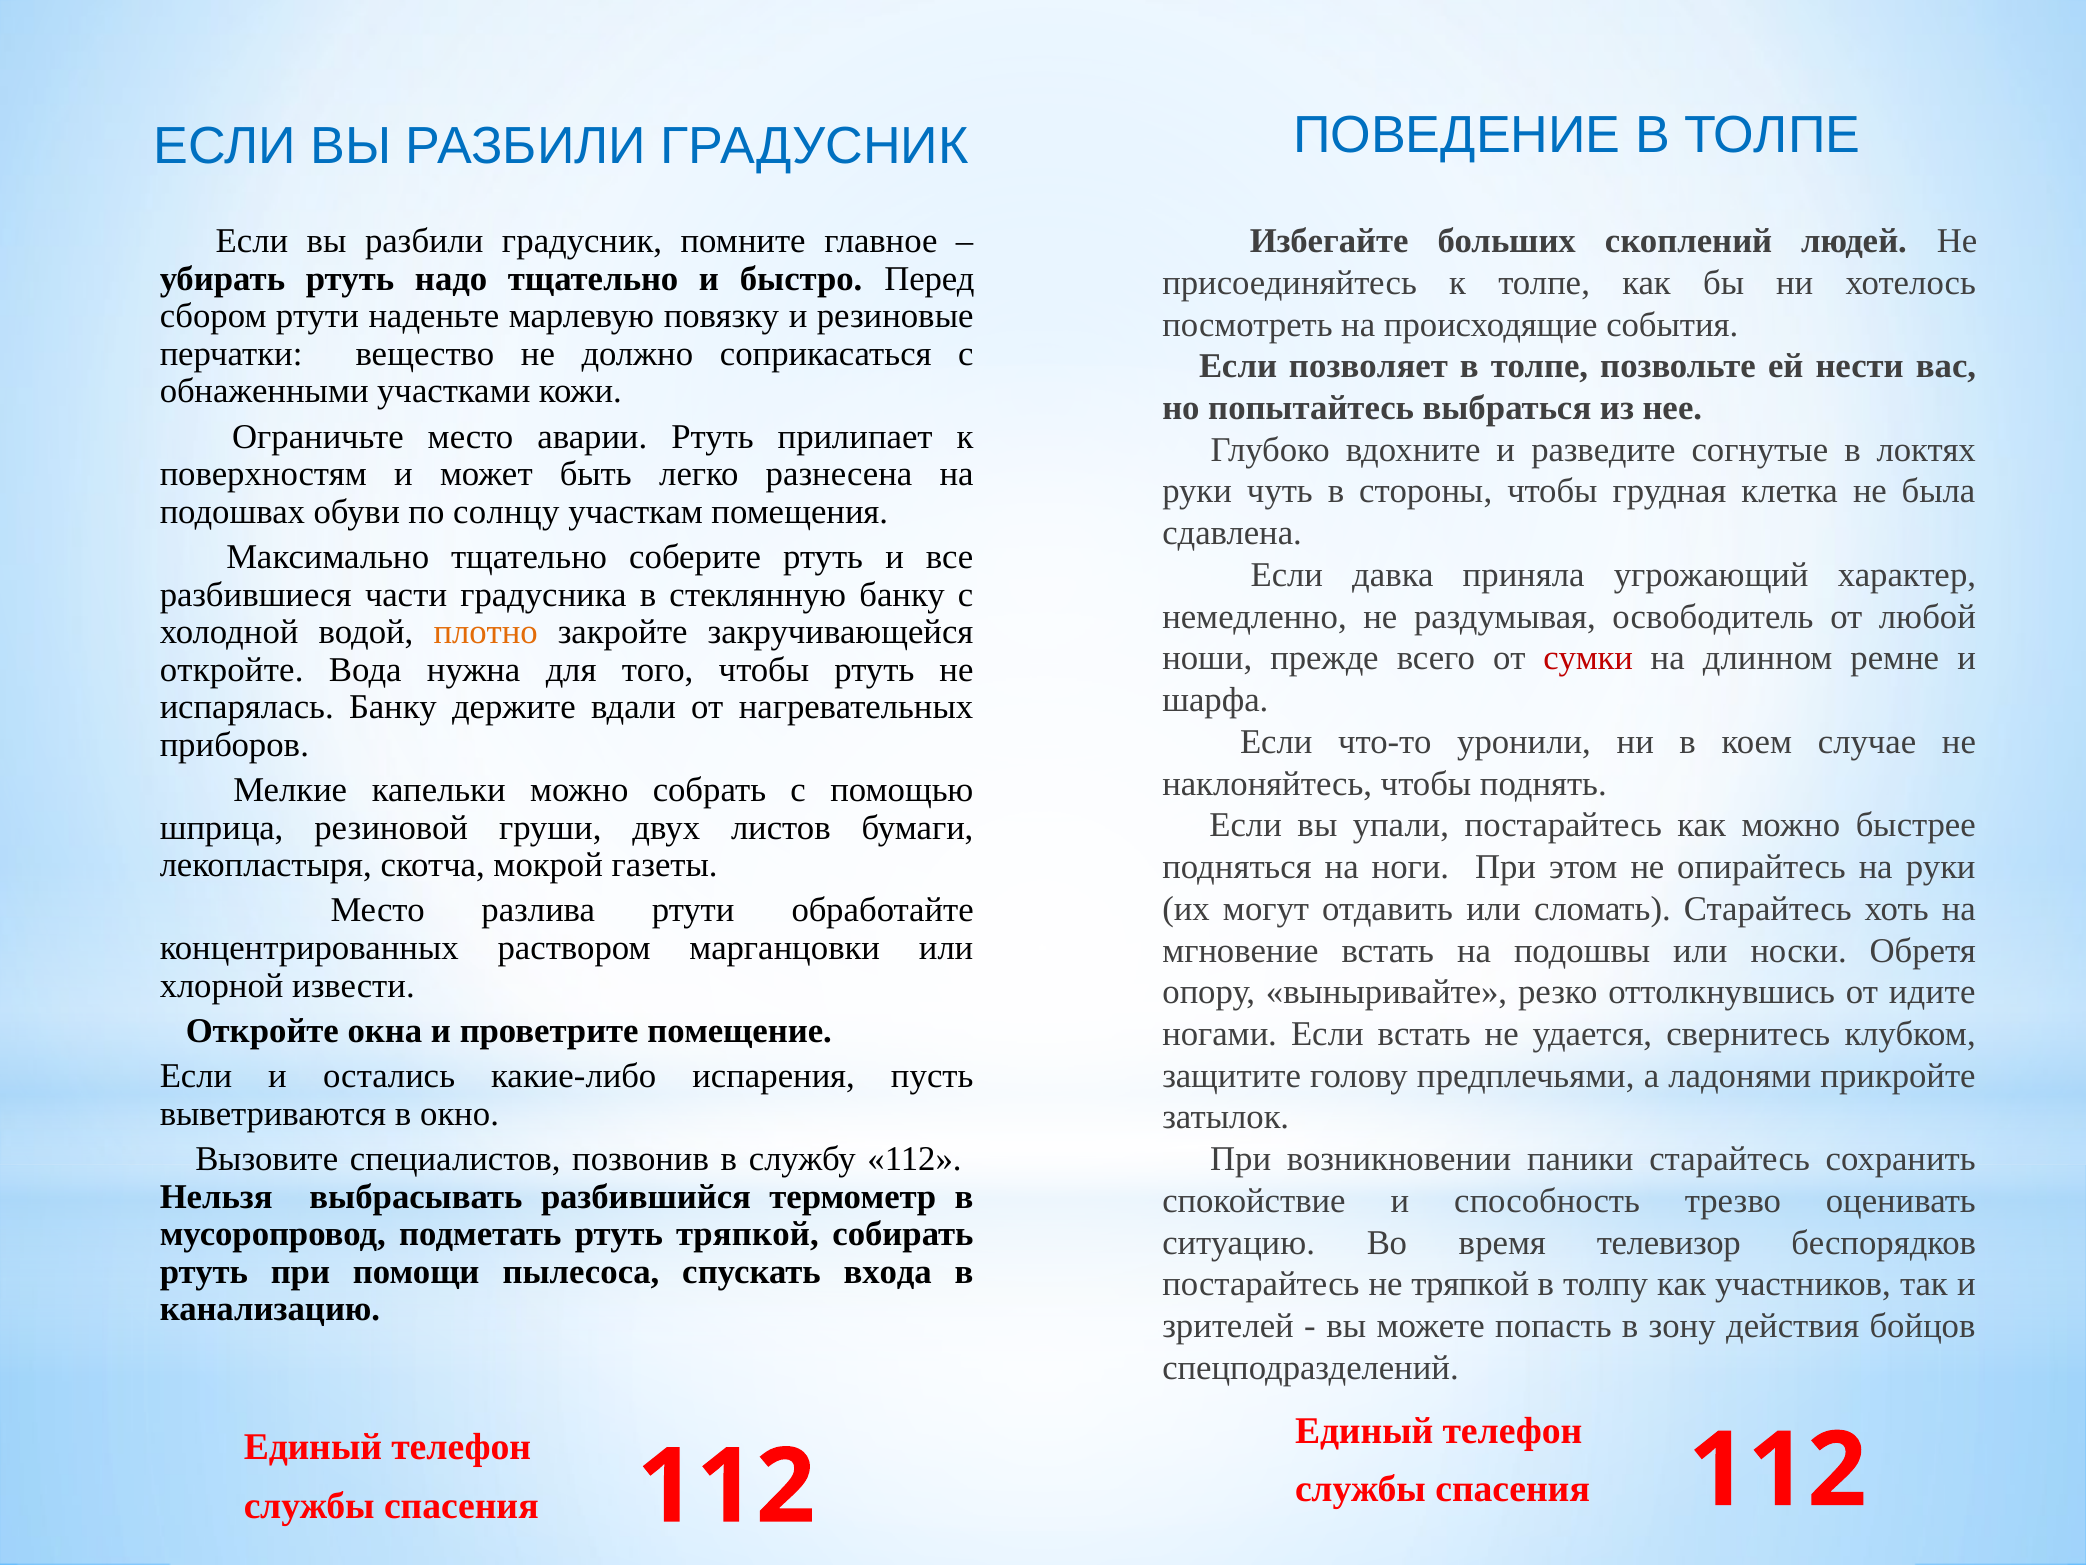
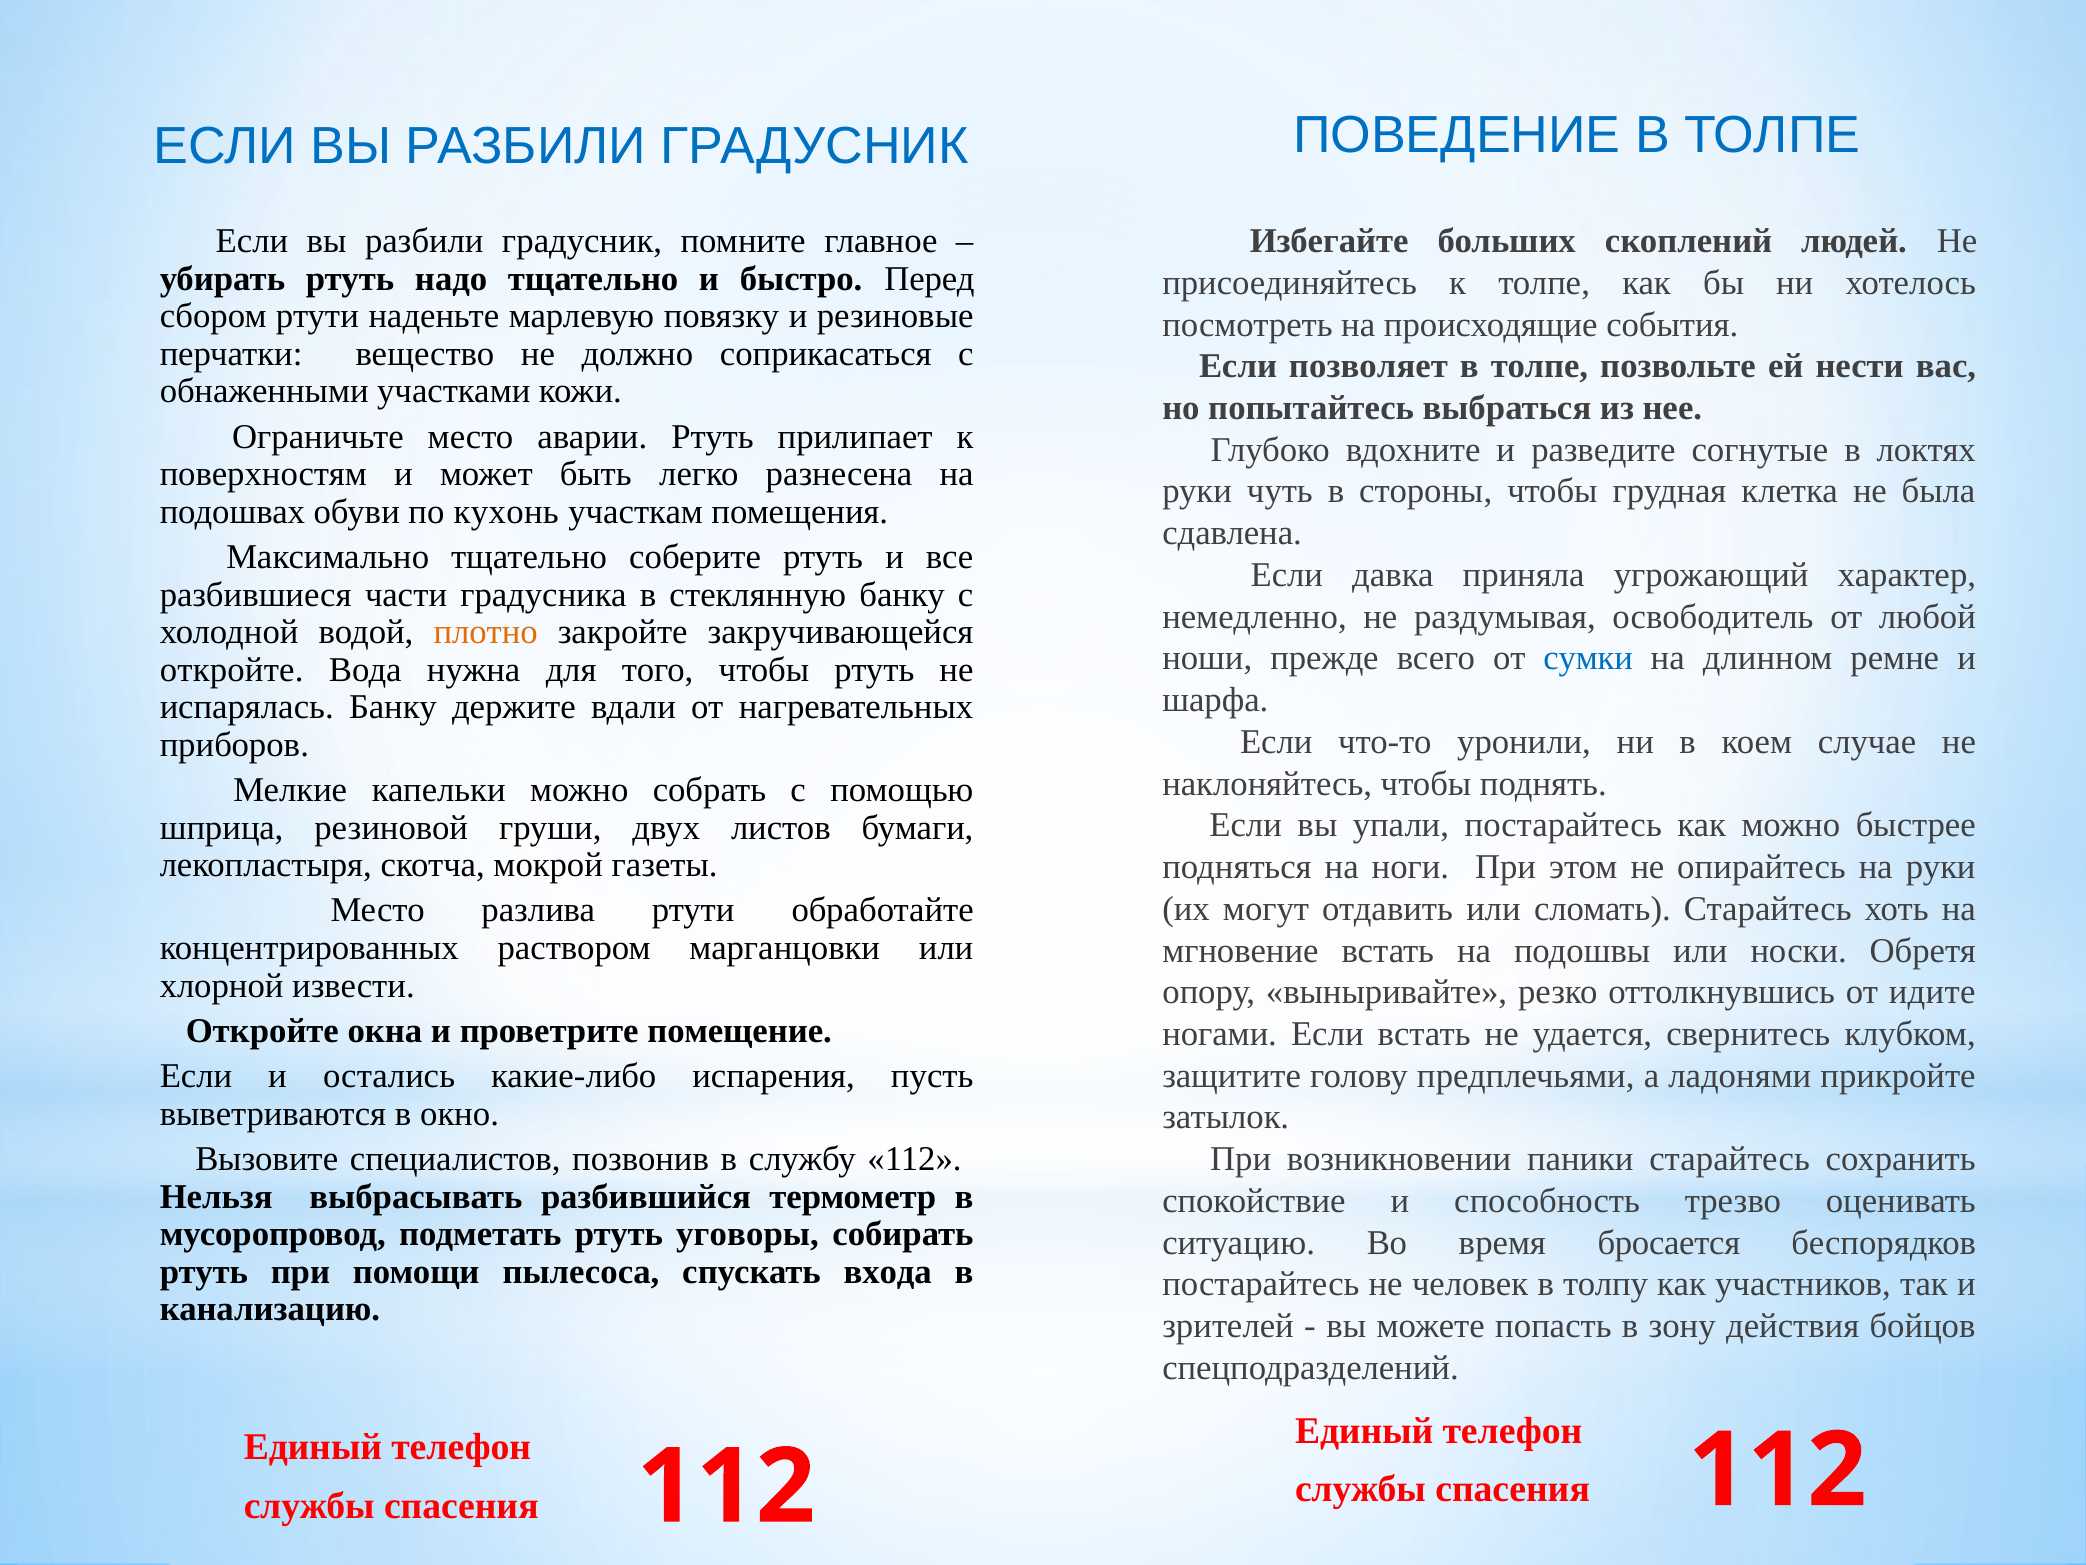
солнцу: солнцу -> кухонь (506, 512)
сумки colour: red -> blue (1588, 658)
ртуть тряпкой: тряпкой -> уговоры (748, 1234)
телевизор: телевизор -> бросается (1669, 1242)
не тряпкой: тряпкой -> человек (1470, 1284)
